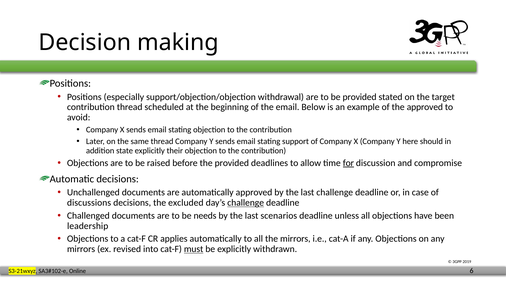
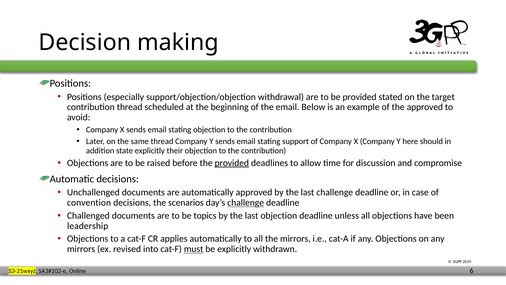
provided underline: none -> present (232, 163)
for underline: present -> none (348, 163)
discussions: discussions -> convention (89, 202)
excluded: excluded -> scenarios (186, 202)
needs: needs -> topics (205, 215)
last scenarios: scenarios -> objection (279, 215)
